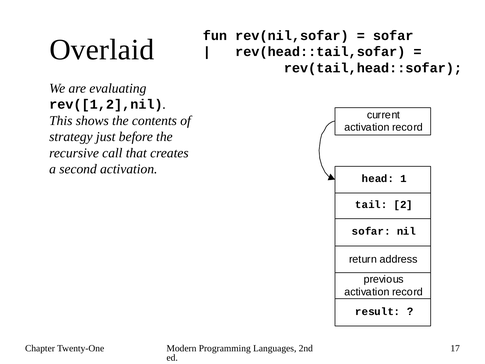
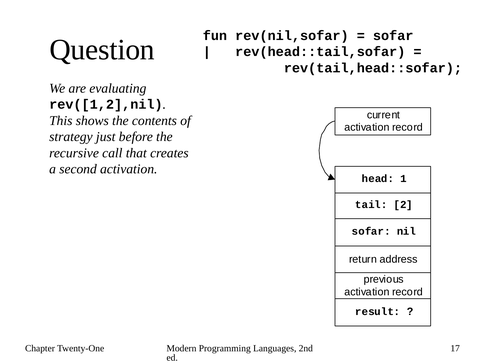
Overlaid: Overlaid -> Question (102, 50)
